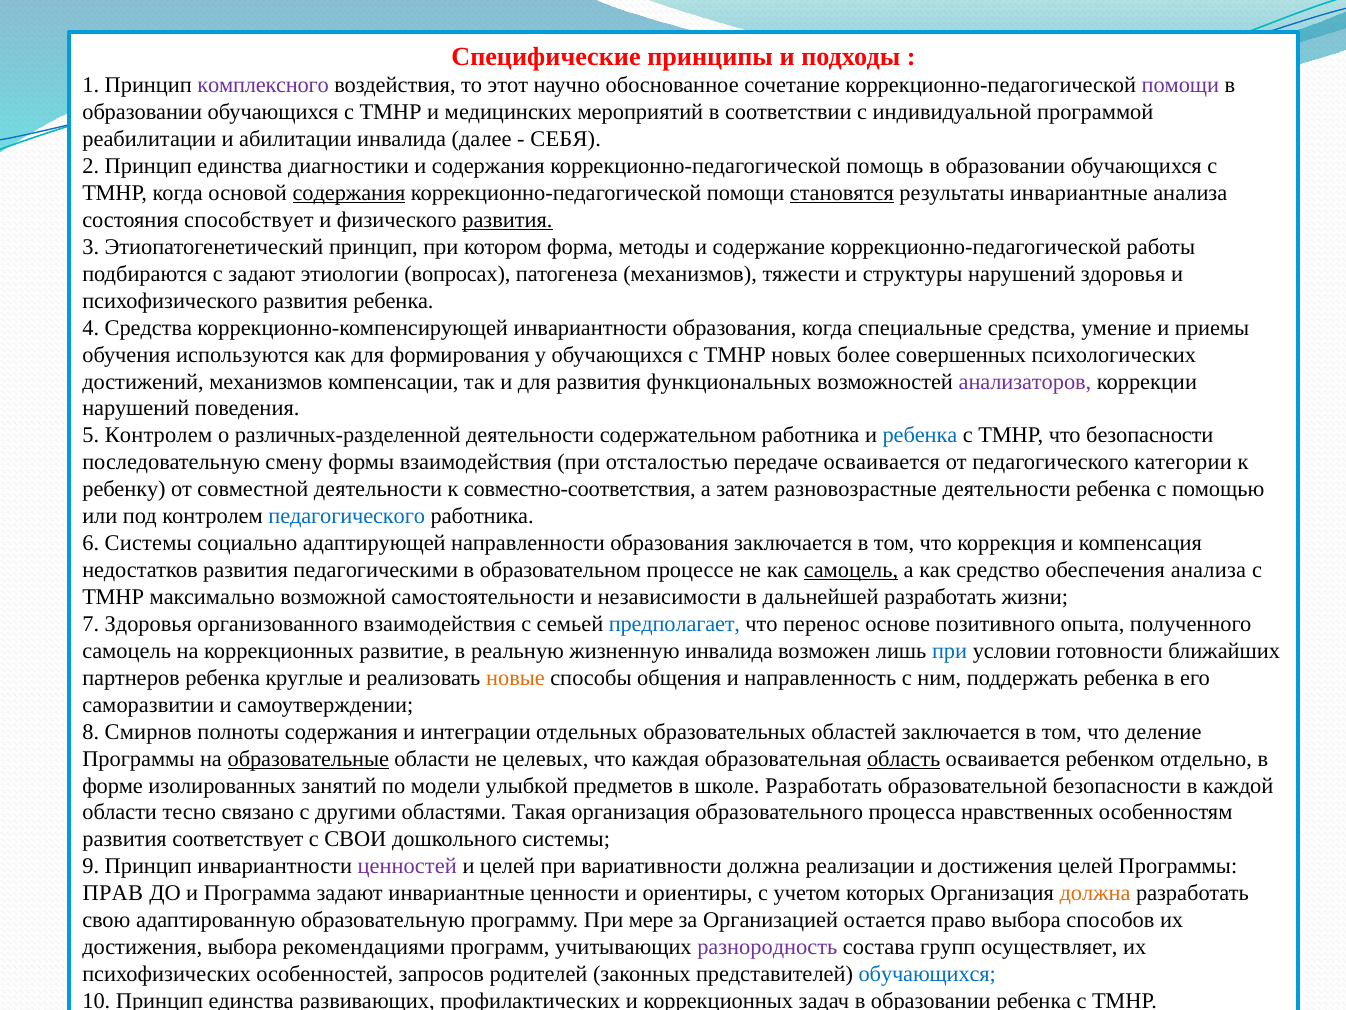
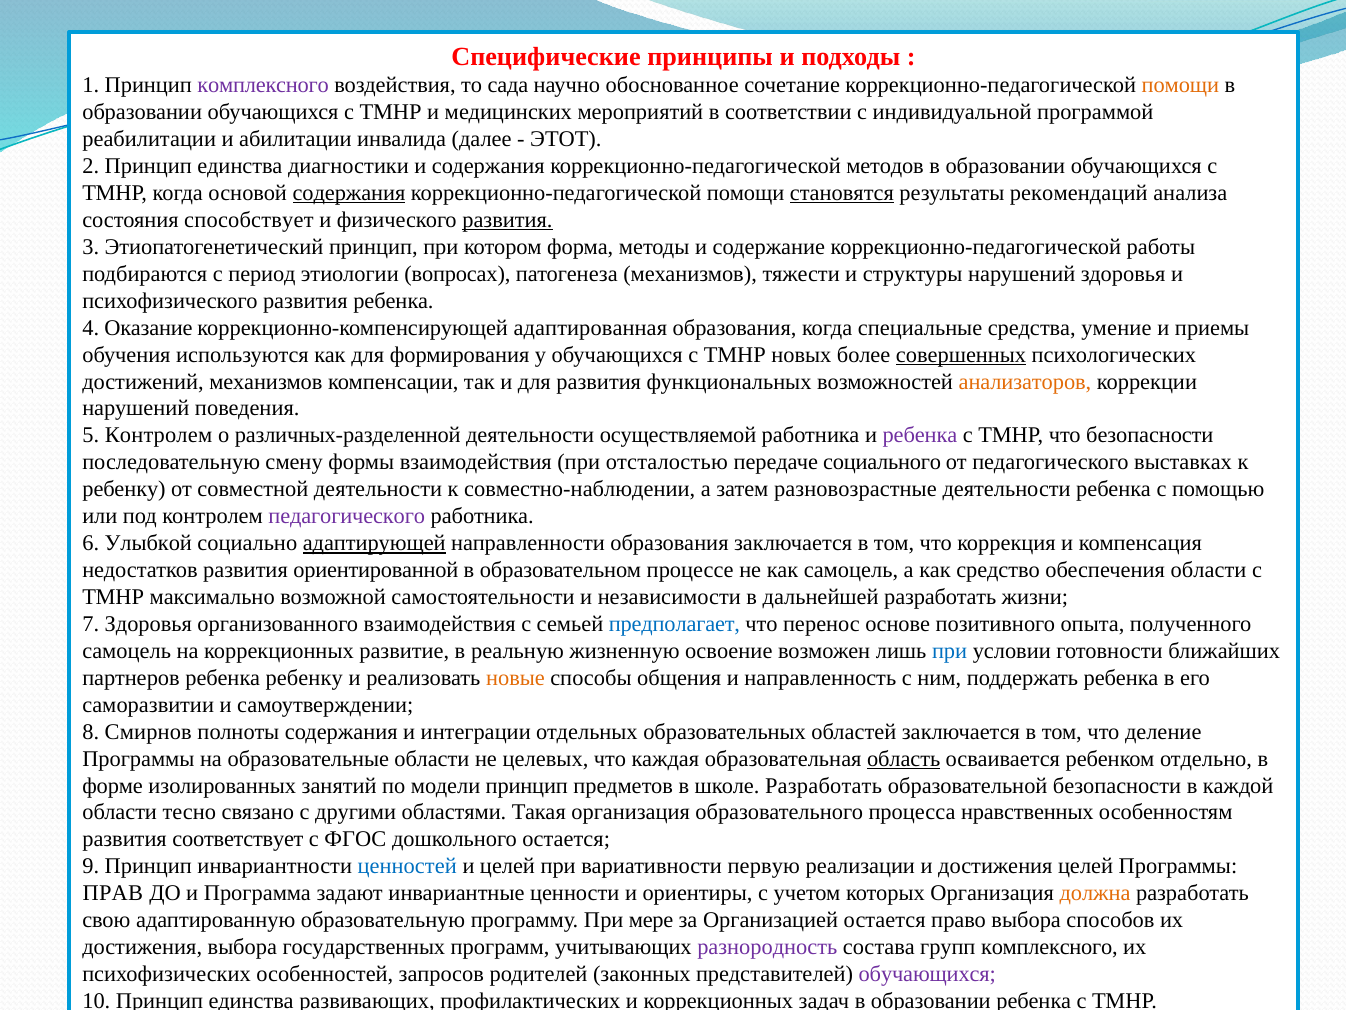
этот: этот -> сада (508, 85)
помощи colour: purple -> orange (1180, 85)
СЕБЯ: СЕБЯ -> ЭТОТ (566, 139)
помощь: помощь -> методов (885, 166)
результаты инвариантные: инвариантные -> рекомендаций (1079, 193)
с задают: задают -> период (262, 274)
4 Средства: Средства -> Оказание (148, 328)
коррекционно-компенсирующей инвариантности: инвариантности -> адаптированная (590, 328)
совершенных underline: none -> present (961, 355)
анализаторов colour: purple -> orange (1025, 381)
содержательном: содержательном -> осуществляемой (678, 435)
ребенка colour: blue -> purple (920, 435)
передаче осваивается: осваивается -> социального (882, 462)
категории: категории -> выставках (1183, 462)
совместно-соответствия: совместно-соответствия -> совместно-наблюдении (580, 489)
педагогического colour: blue -> purple (347, 516)
6 Системы: Системы -> Улыбкой (148, 543)
адаптирующей underline: none -> present (374, 543)
педагогическими: педагогическими -> ориентированной (376, 570)
самоцель underline: present -> none (851, 570)
обеспечения анализа: анализа -> области (1209, 570)
жизненную инвалида: инвалида -> освоение (729, 651)
ребенка круглые: круглые -> ребенку (304, 678)
образовательные underline: present -> none (308, 758)
модели улыбкой: улыбкой -> принцип (527, 785)
СВОИ: СВОИ -> ФГОС (355, 839)
дошкольного системы: системы -> остается (566, 839)
ценностей colour: purple -> blue (407, 866)
вариативности должна: должна -> первую (764, 866)
рекомендациями: рекомендациями -> государственных (364, 947)
групп осуществляет: осуществляет -> комплексного (1049, 947)
обучающихся colour: blue -> purple (927, 974)
